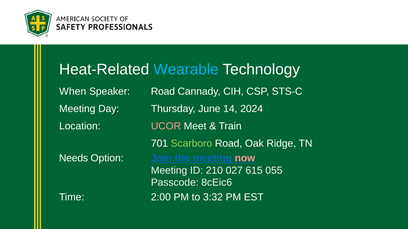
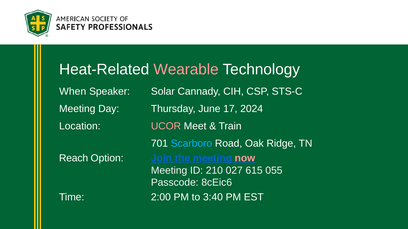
Wearable colour: light blue -> pink (186, 70)
Speaker Road: Road -> Solar (163, 92)
14: 14 -> 17 (230, 109)
Scarboro colour: light green -> light blue (191, 144)
Needs: Needs -> Reach (74, 158)
3:32: 3:32 -> 3:40 (213, 198)
